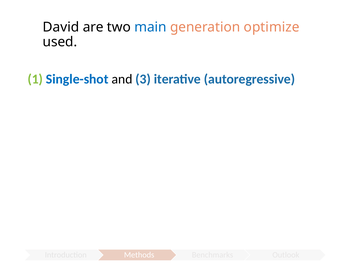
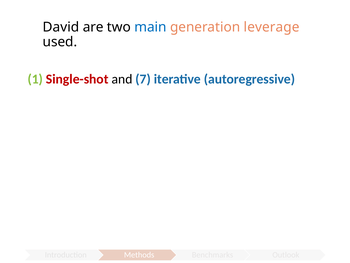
optimize: optimize -> leverage (272, 27)
Single-shot colour: blue -> red (77, 79)
3: 3 -> 7 (143, 79)
